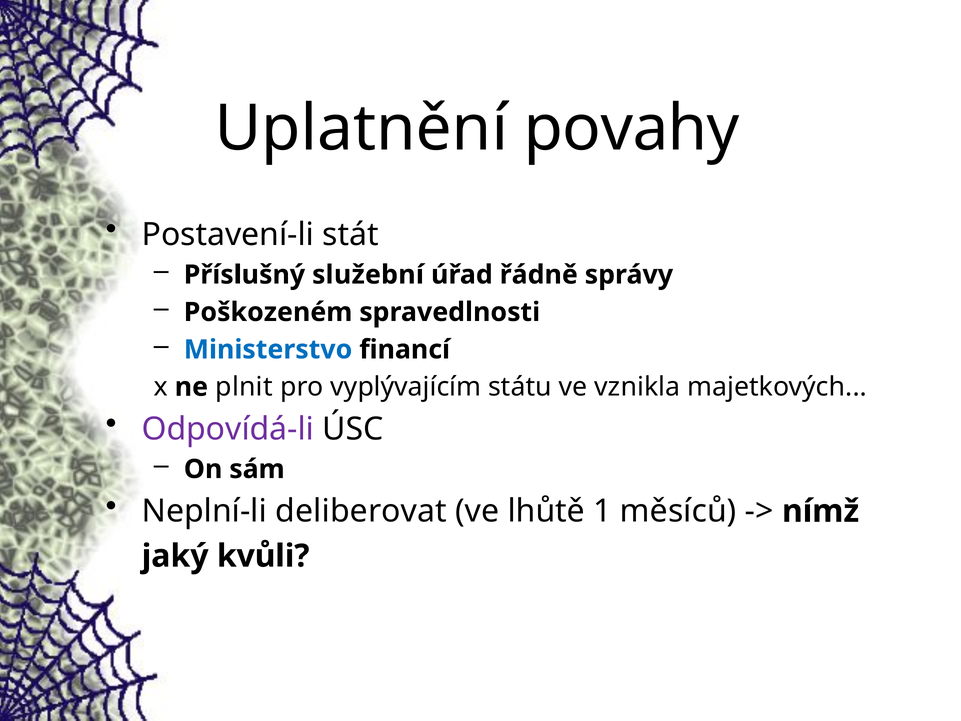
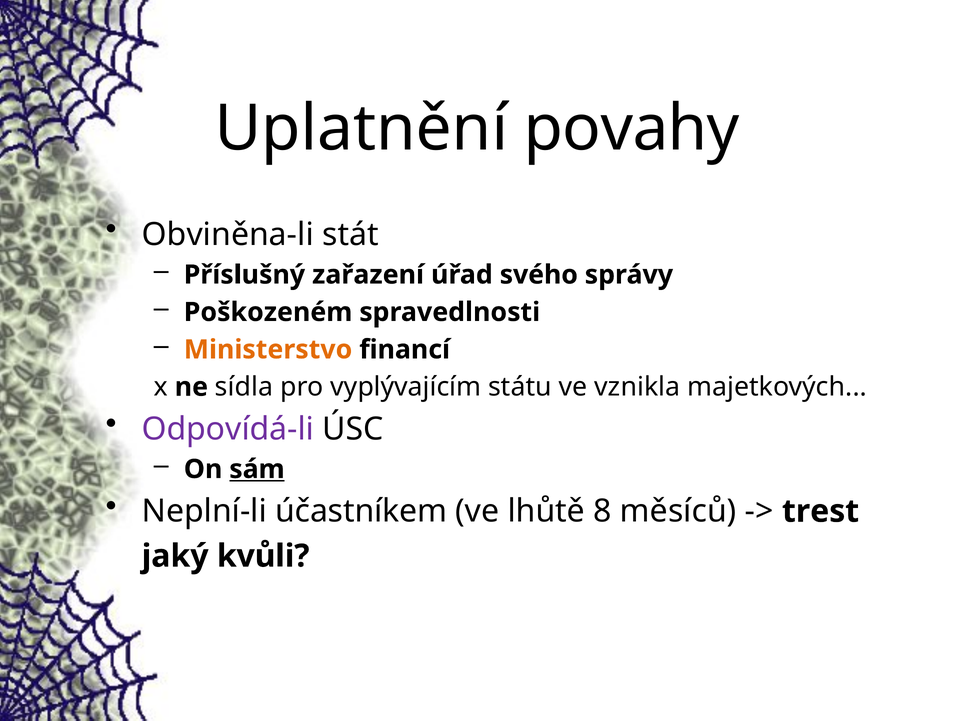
Postavení-li: Postavení-li -> Obviněna-li (228, 234)
služební: služební -> zařazení (368, 275)
řádně: řádně -> svého (539, 275)
Ministerstvo colour: blue -> orange (268, 349)
plnit: plnit -> sídla (244, 387)
sám underline: none -> present (257, 469)
deliberovat: deliberovat -> účastníkem (361, 511)
1: 1 -> 8 (603, 511)
nímž: nímž -> trest (821, 511)
